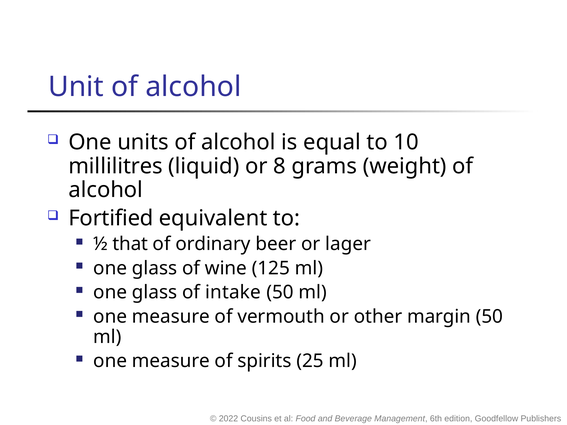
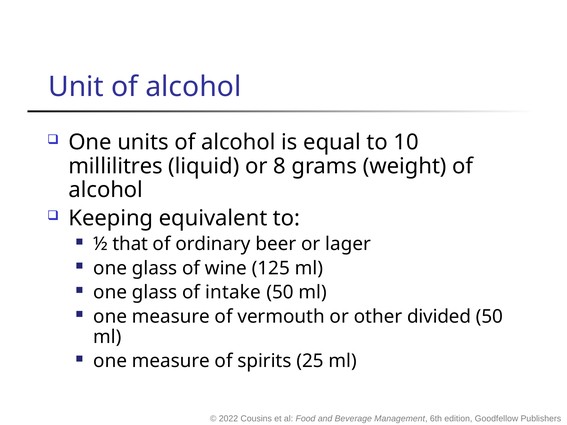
Fortified: Fortified -> Keeping (111, 218)
margin: margin -> divided (439, 317)
